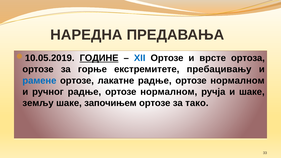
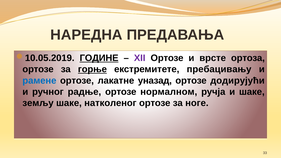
XII colour: blue -> purple (140, 58)
горње underline: none -> present (92, 69)
лакатне радње: радње -> уназад (155, 81)
нормалном: нормалном -> додирујући (237, 81)
започињем: започињем -> натколеног (110, 103)
тако: тако -> ноге (197, 103)
